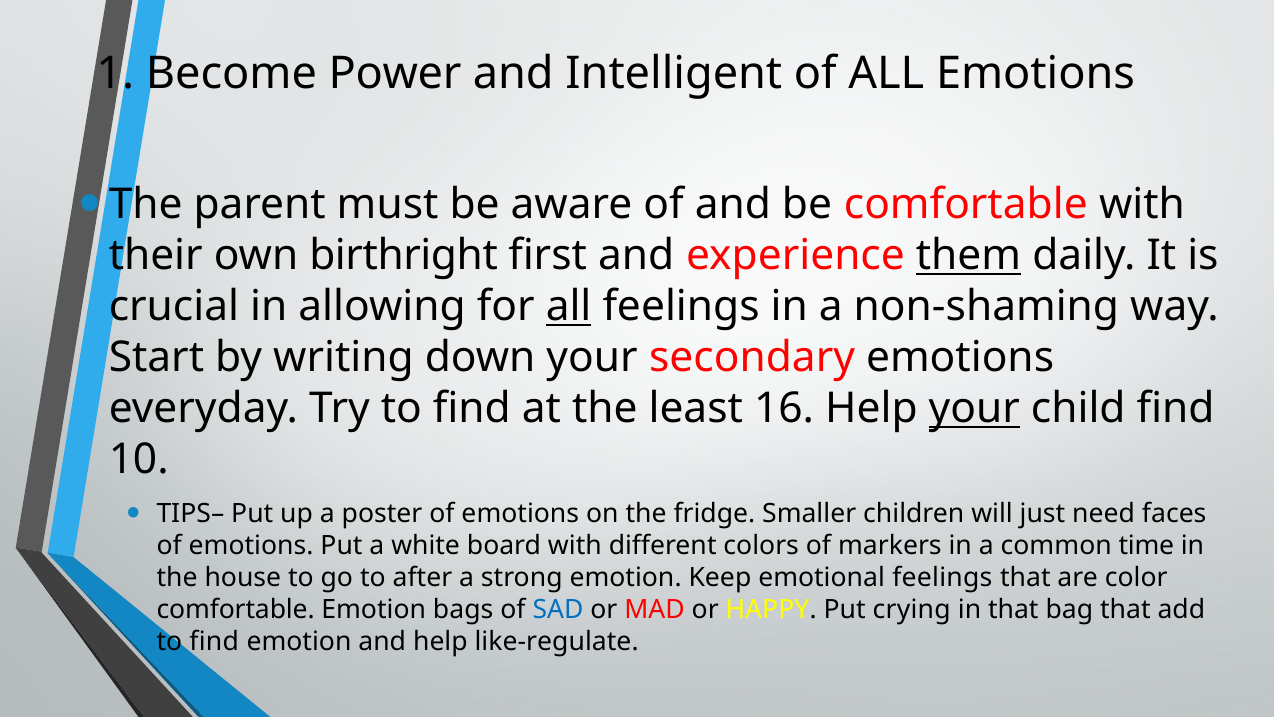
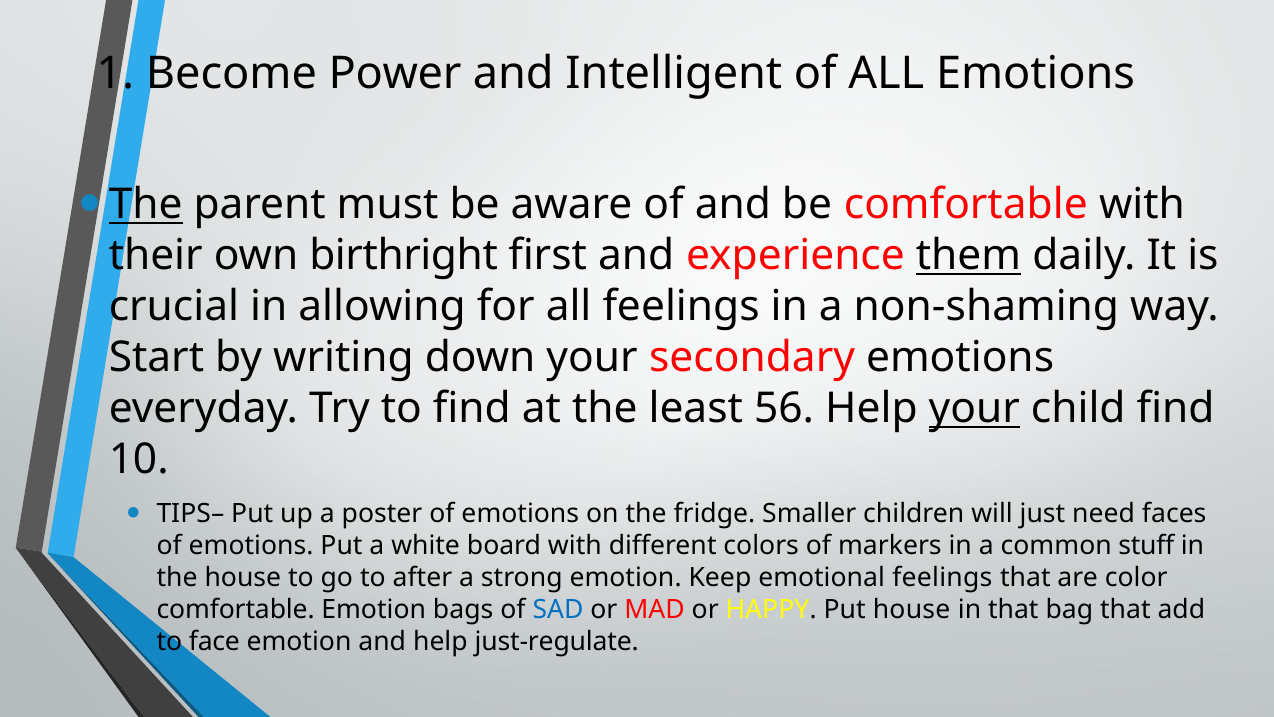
The underline: none -> present (146, 205)
all underline: present -> none (569, 307)
16: 16 -> 56 (784, 409)
time: time -> stuff (1146, 545)
Put crying: crying -> house (912, 609)
find: find -> face (214, 641)
like-regulate: like-regulate -> just-regulate (557, 641)
